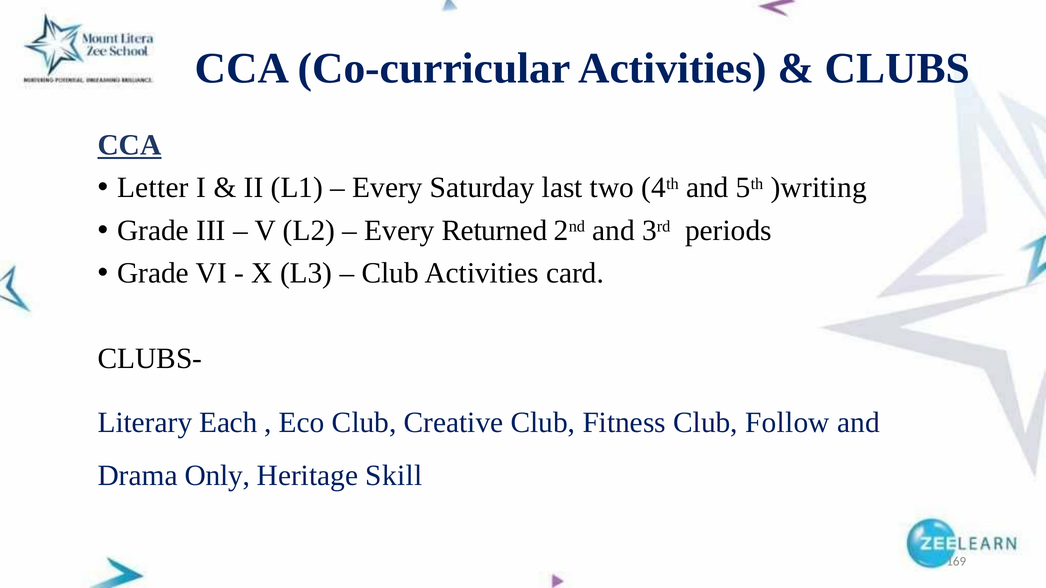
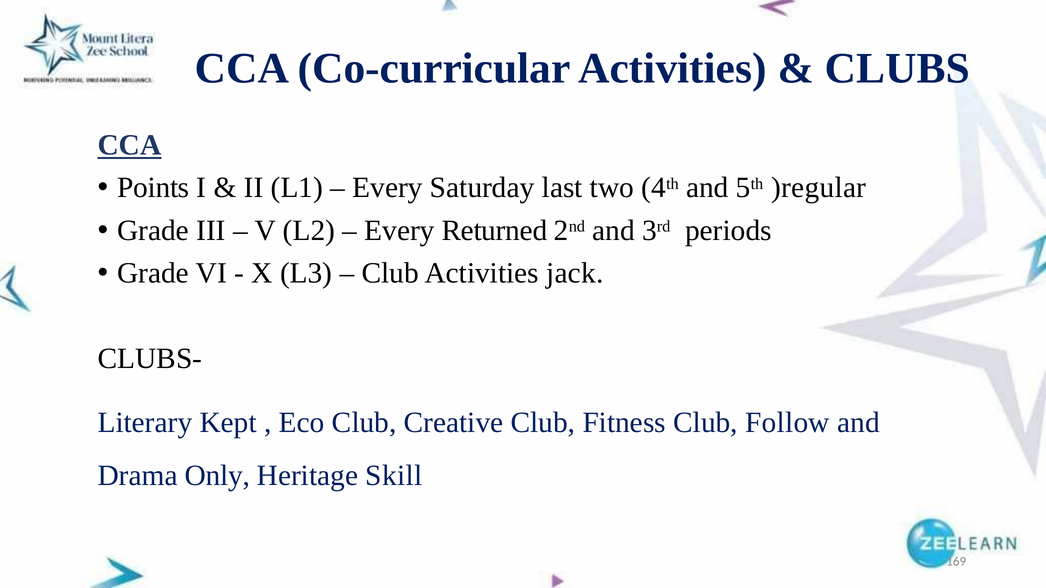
Letter: Letter -> Points (153, 188)
)writing: )writing -> )regular (819, 188)
card: card -> jack (575, 273)
Each: Each -> Kept (228, 423)
